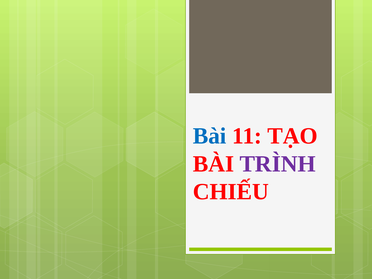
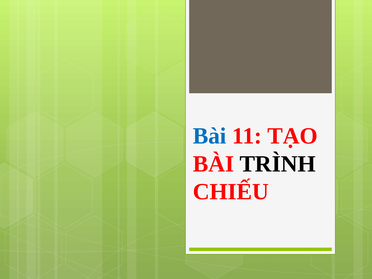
TRÌNH colour: purple -> black (278, 164)
